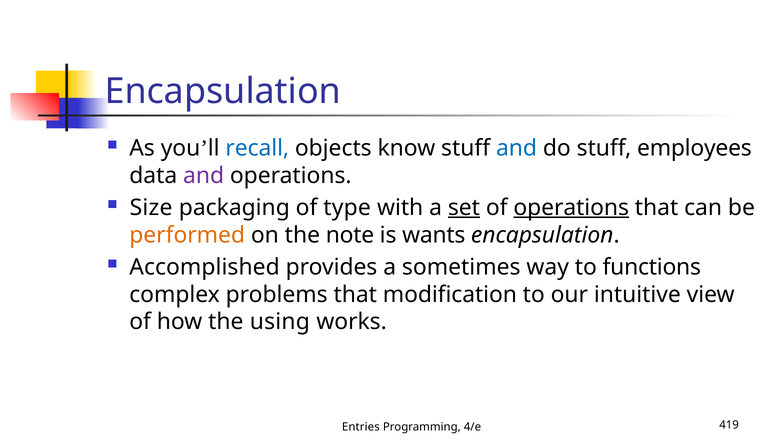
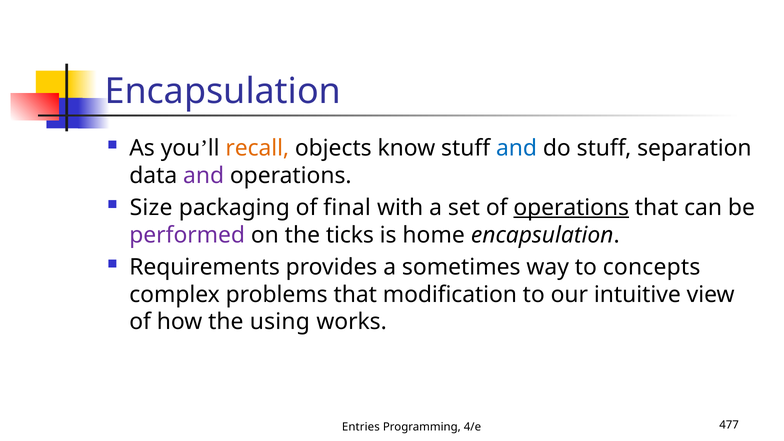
recall colour: blue -> orange (257, 148)
employees: employees -> separation (694, 148)
type: type -> final (347, 208)
set underline: present -> none (464, 208)
performed colour: orange -> purple (187, 235)
note: note -> ticks (350, 235)
wants: wants -> home (434, 235)
Accomplished: Accomplished -> Requirements (205, 267)
functions: functions -> concepts (652, 267)
419: 419 -> 477 (729, 425)
